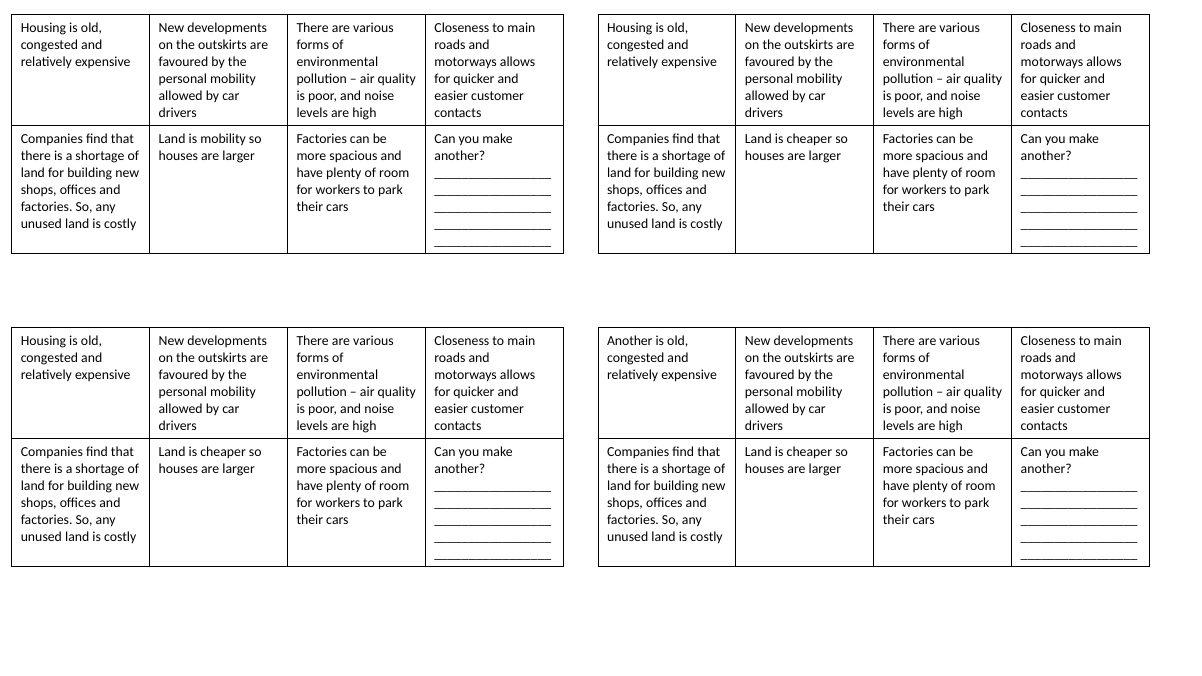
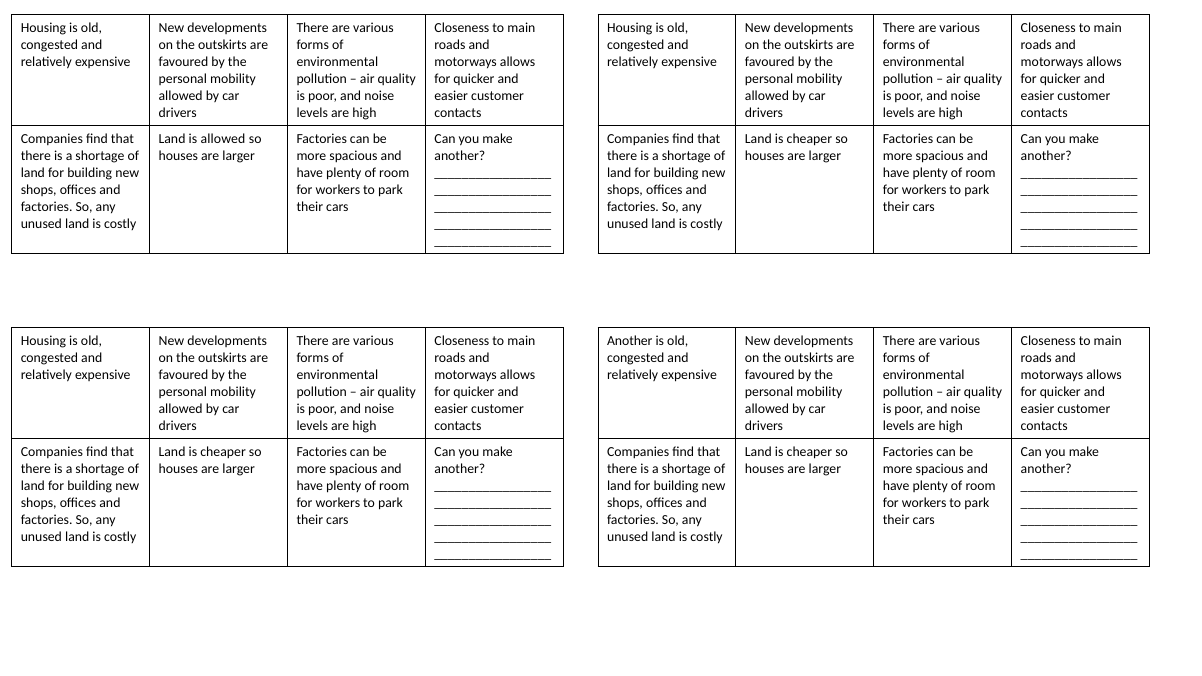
is mobility: mobility -> allowed (223, 139)
